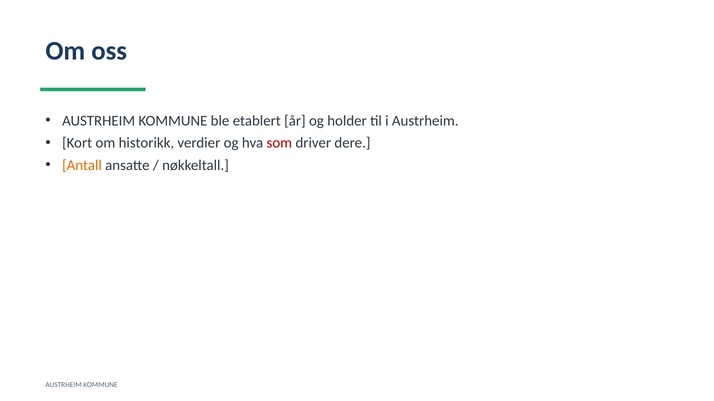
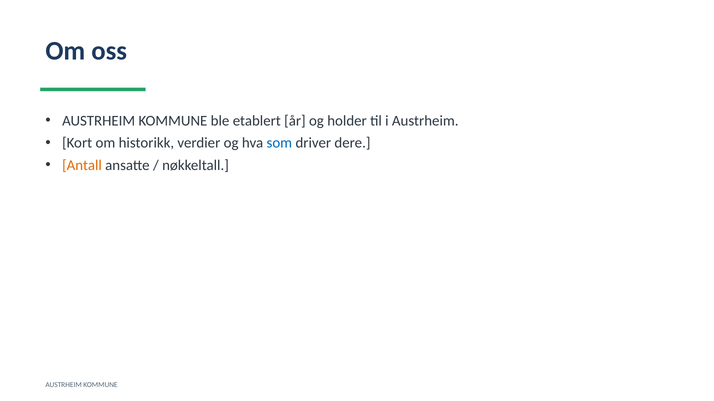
som colour: red -> blue (279, 143)
